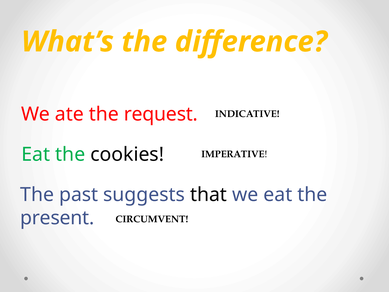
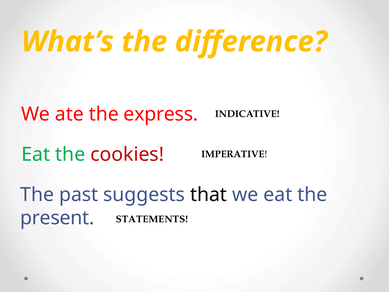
request: request -> express (161, 114)
cookies colour: black -> red (127, 154)
CIRCUMVENT: CIRCUMVENT -> STATEMENTS (152, 219)
